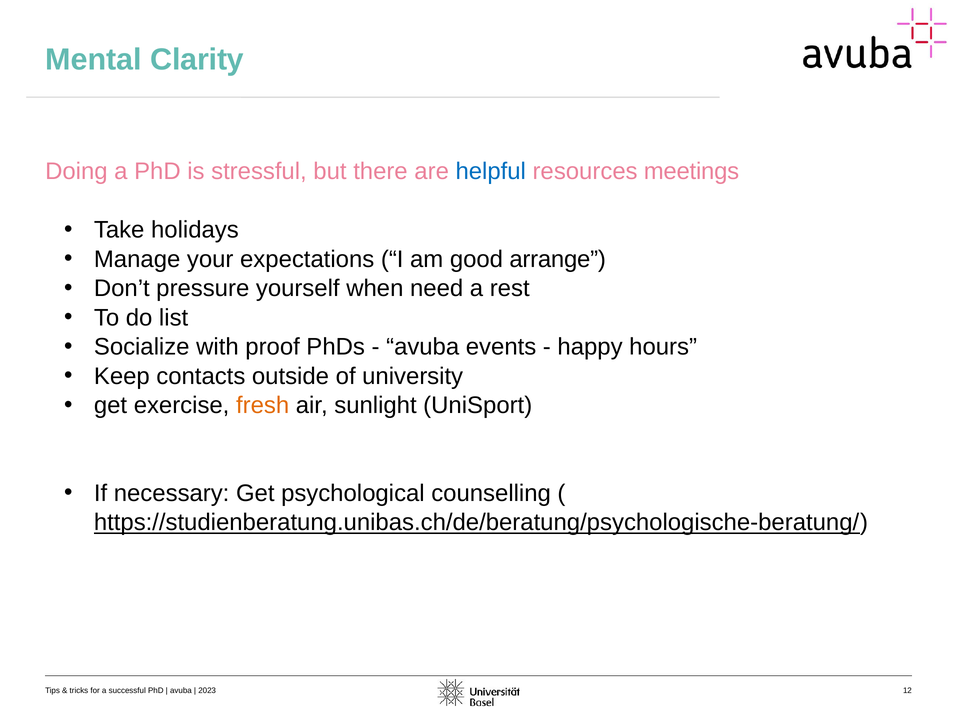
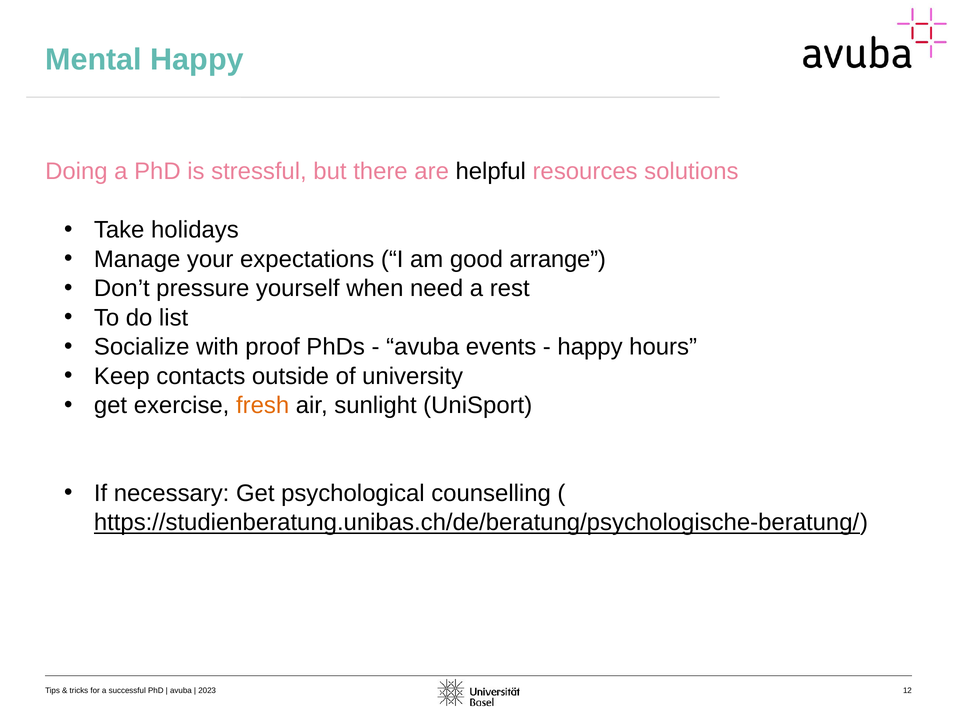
Mental Clarity: Clarity -> Happy (197, 59)
helpful colour: blue -> black (491, 172)
meetings: meetings -> solutions (691, 172)
